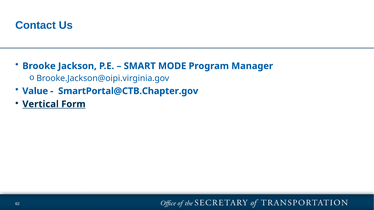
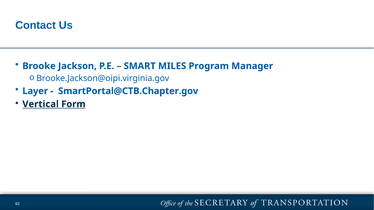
MODE: MODE -> MILES (172, 66)
Value: Value -> Layer (35, 91)
